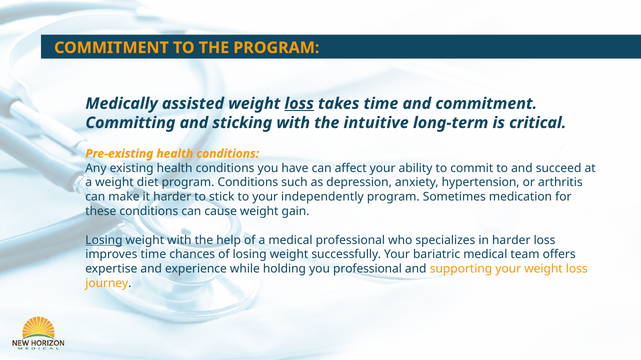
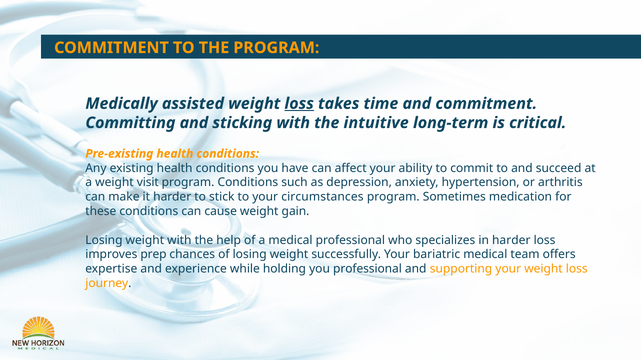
diet: diet -> visit (148, 183)
independently: independently -> circumstances (322, 197)
Losing underline: present -> none (104, 240)
improves time: time -> prep (153, 255)
